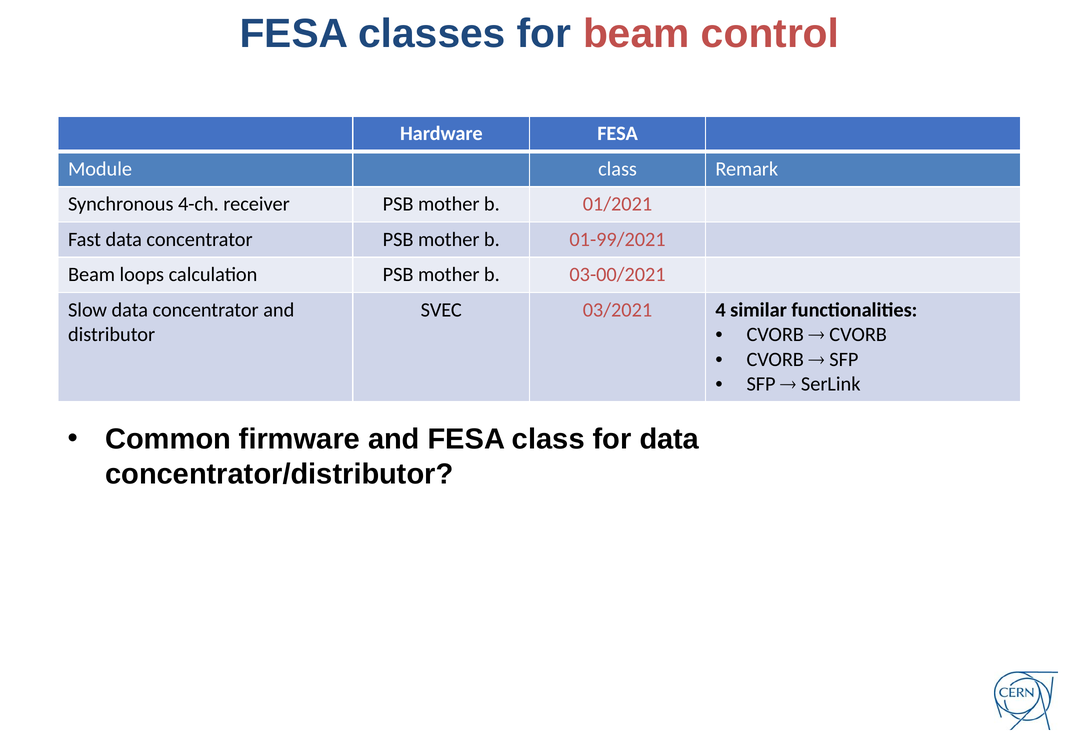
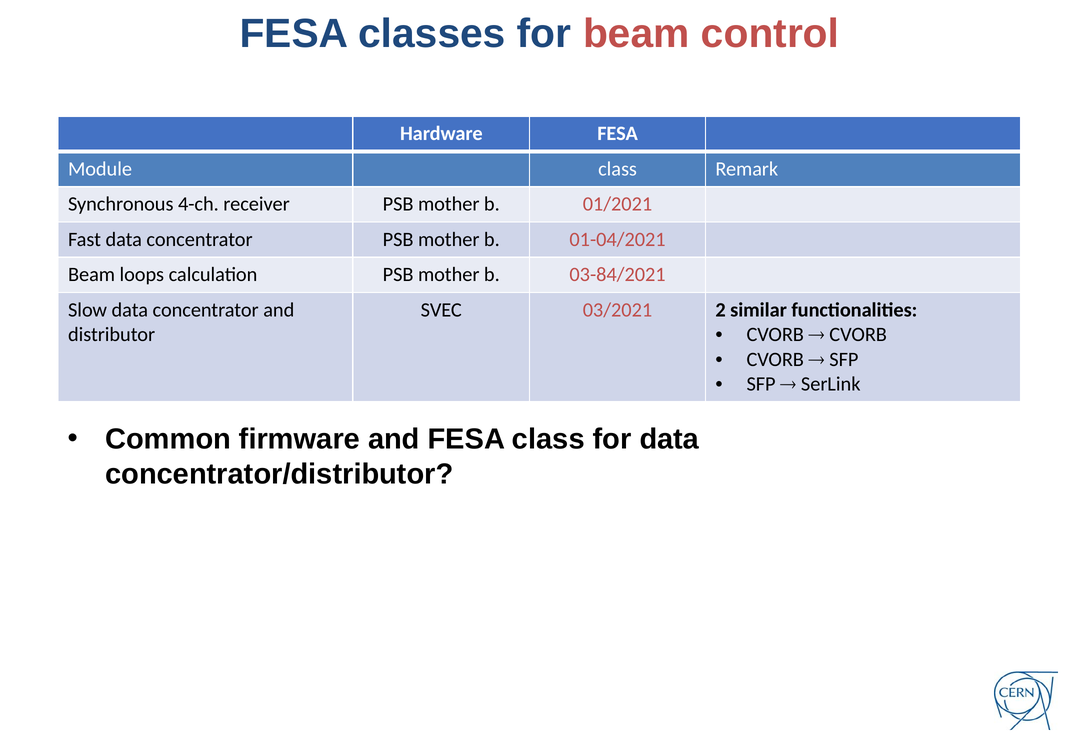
01-99/2021: 01-99/2021 -> 01-04/2021 (618, 239)
03-00/2021: 03-00/2021 -> 03-84/2021 (618, 275)
4: 4 -> 2 (721, 310)
